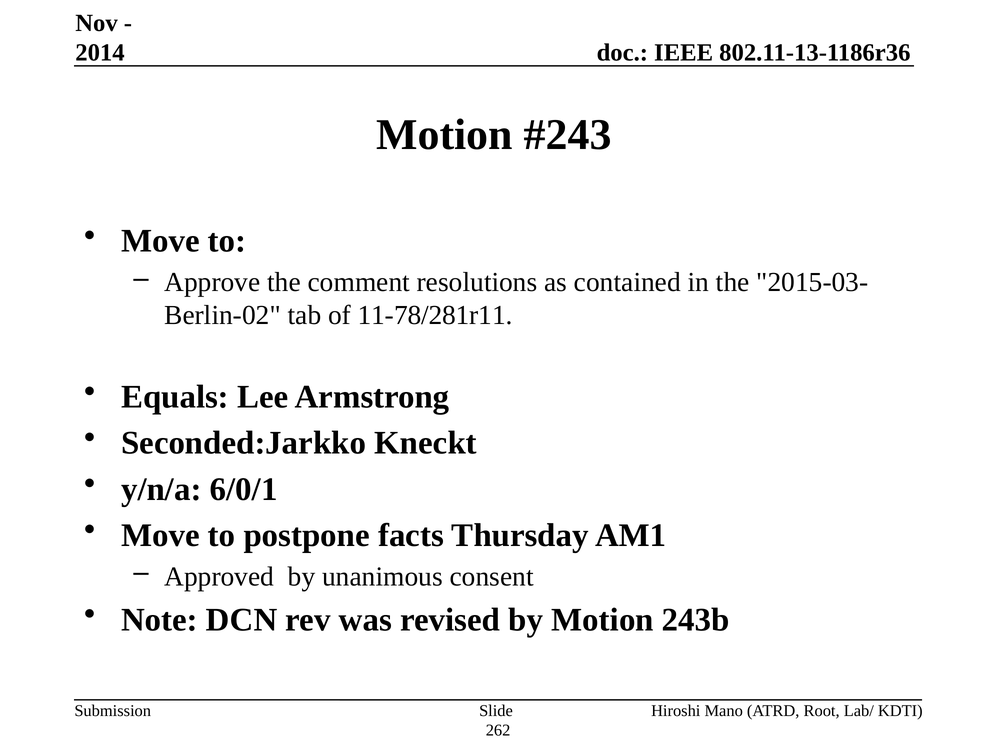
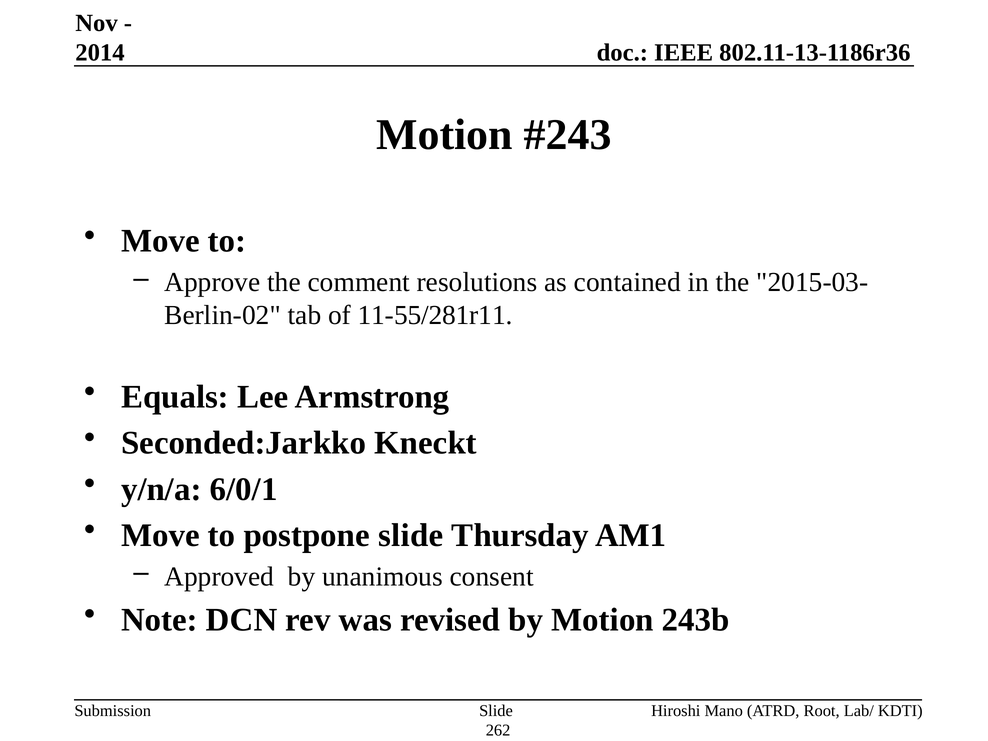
11-78/281r11: 11-78/281r11 -> 11-55/281r11 (435, 315)
postpone facts: facts -> slide (411, 535)
